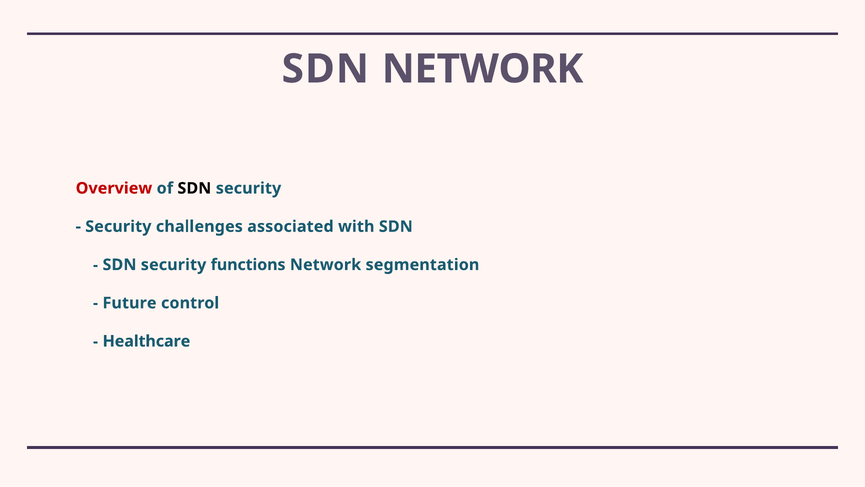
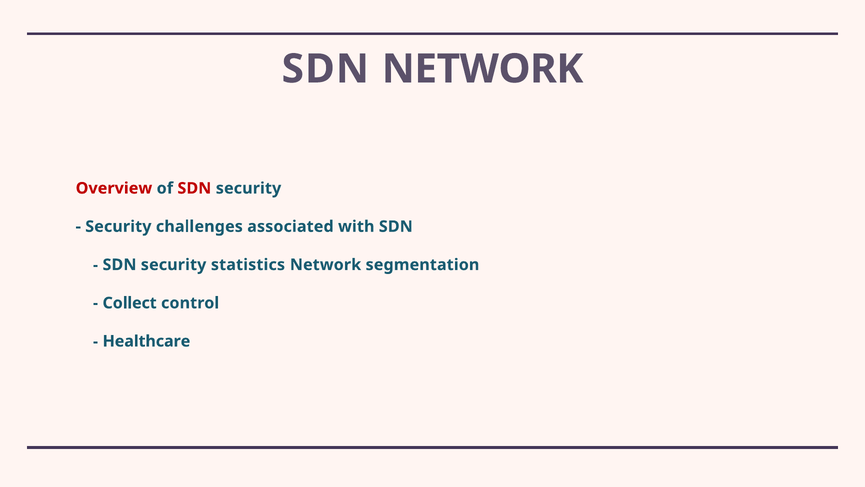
SDN colour: black -> red (194, 188)
functions: functions -> statistics (248, 265)
Future: Future -> Collect (130, 303)
